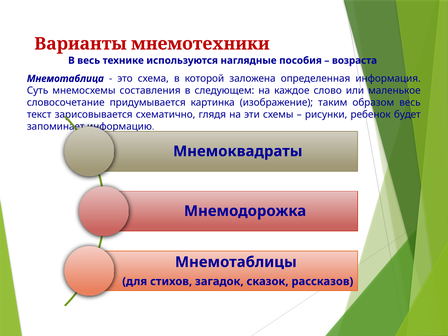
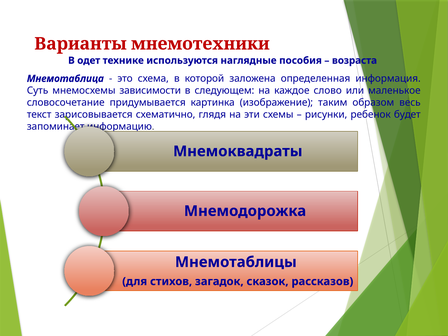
В весь: весь -> одет (89, 60)
составления: составления -> зависимости (150, 91)
